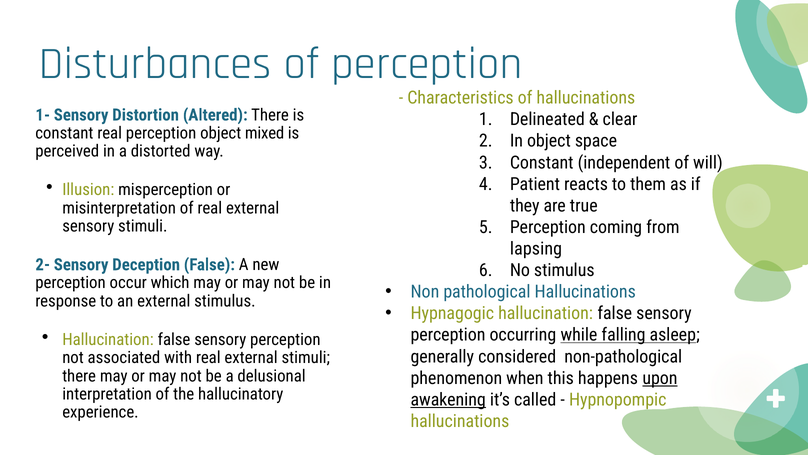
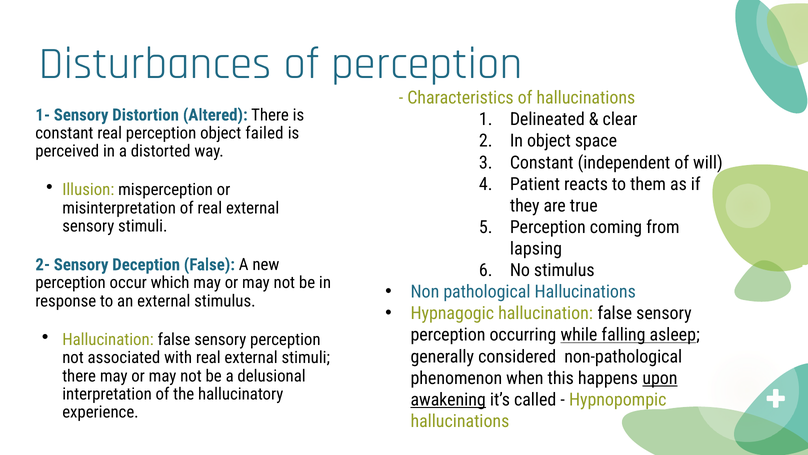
mixed: mixed -> failed (264, 133)
